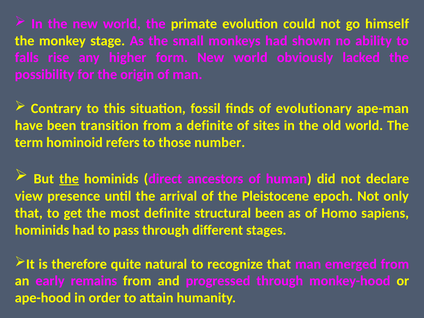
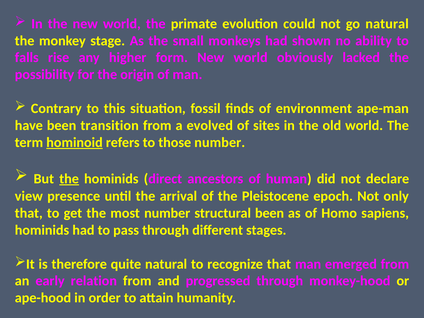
go himself: himself -> natural (387, 24)
evolutionary: evolutionary -> environment (314, 109)
a definite: definite -> evolved (210, 126)
hominoid underline: none -> present (75, 142)
most definite: definite -> number (167, 213)
remains: remains -> relation (94, 281)
